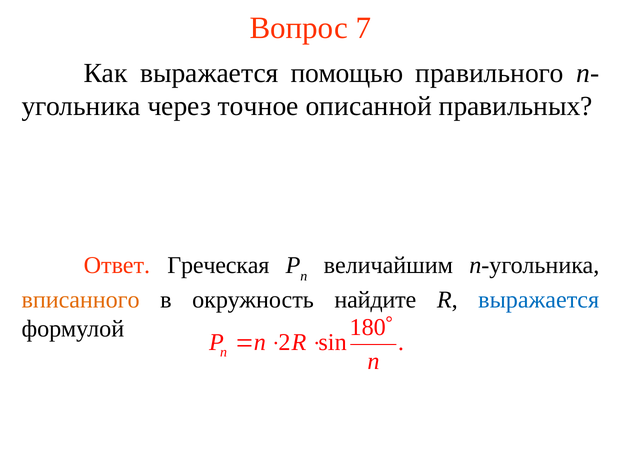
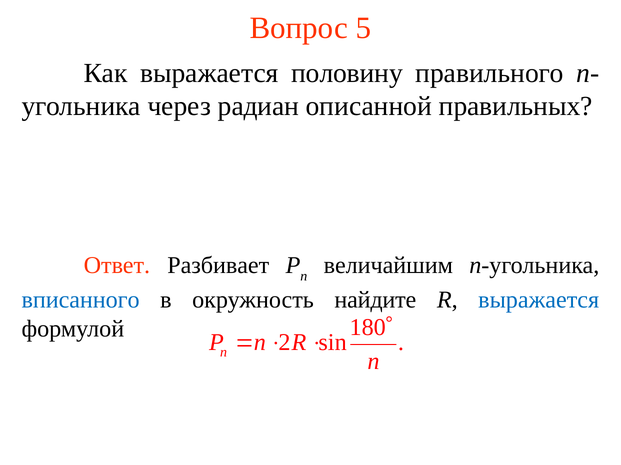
7: 7 -> 5 (364, 28)
помощью: помощью -> половину (347, 73)
точное: точное -> радиан (258, 106)
Греческая: Греческая -> Разбивает (218, 266)
вписанного colour: orange -> blue (81, 300)
